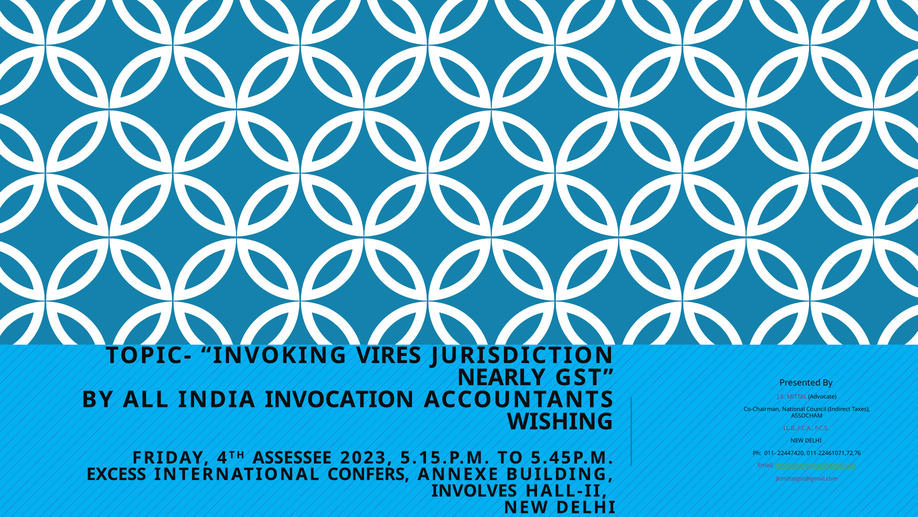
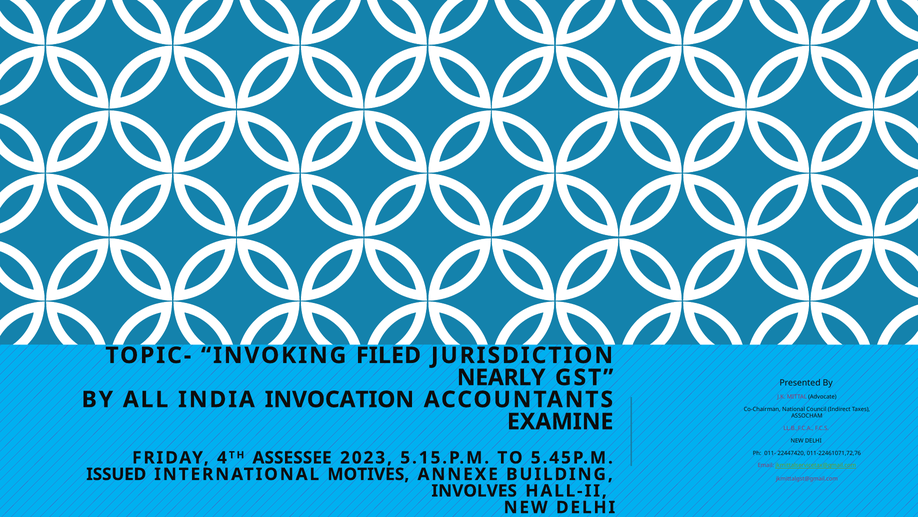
VIRES: VIRES -> FILED (389, 355)
WISHING: WISHING -> EXAMINE (560, 421)
EXCESS: EXCESS -> ISSUED (116, 474)
CONFERS: CONFERS -> MOTIVES (368, 474)
